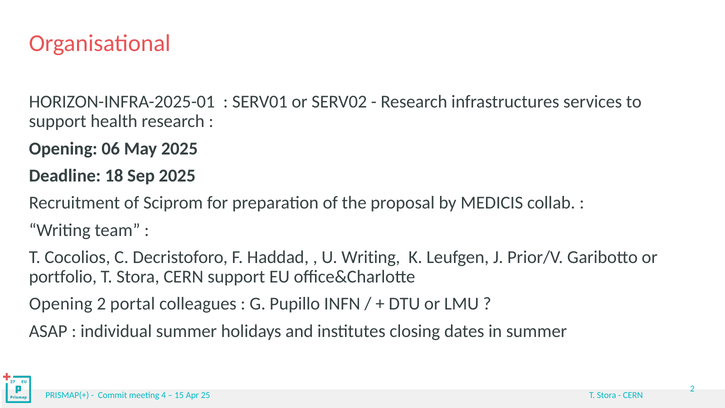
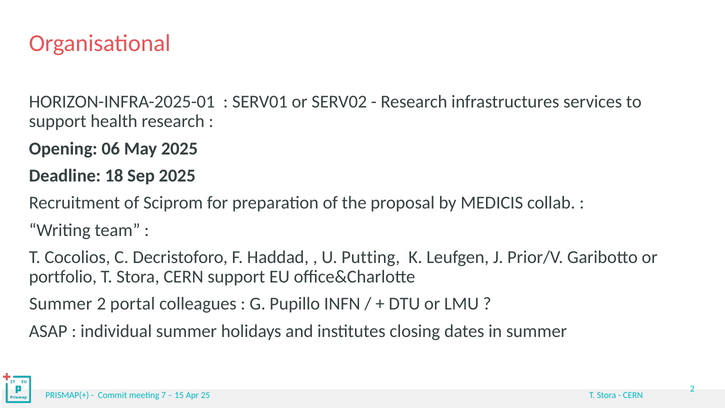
U Writing: Writing -> Putting (371, 257)
Opening: Opening -> Summer (61, 304)
4: 4 -> 7 (164, 395)
